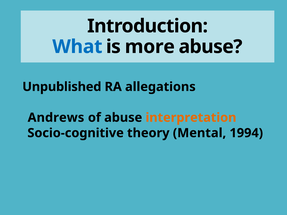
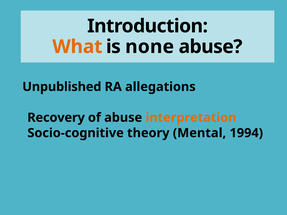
What colour: blue -> orange (77, 47)
more: more -> none (150, 47)
Andrews: Andrews -> Recovery (56, 118)
